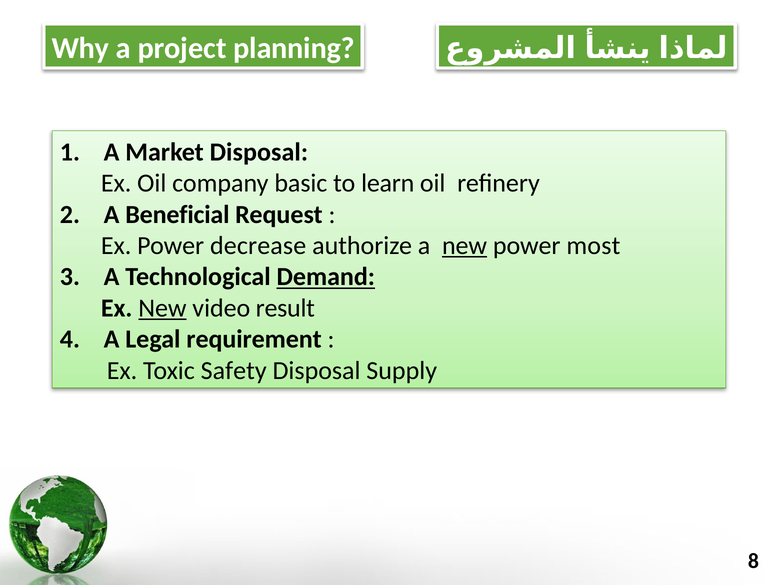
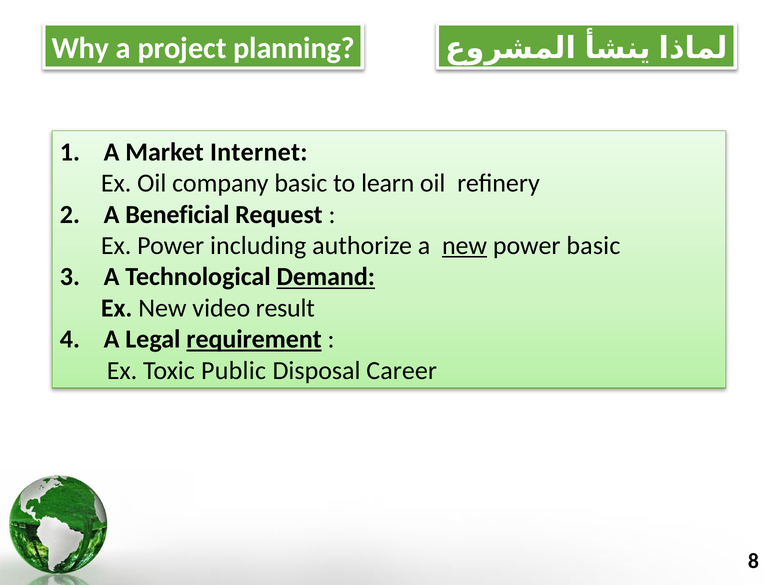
Market Disposal: Disposal -> Internet (259, 152)
decrease: decrease -> including (258, 246)
power most: most -> basic (593, 246)
New underline: present -> none (162, 308)
requirement underline: none -> present (254, 339)
Safety: Safety -> Public (234, 371)
Supply: Supply -> Career (402, 371)
